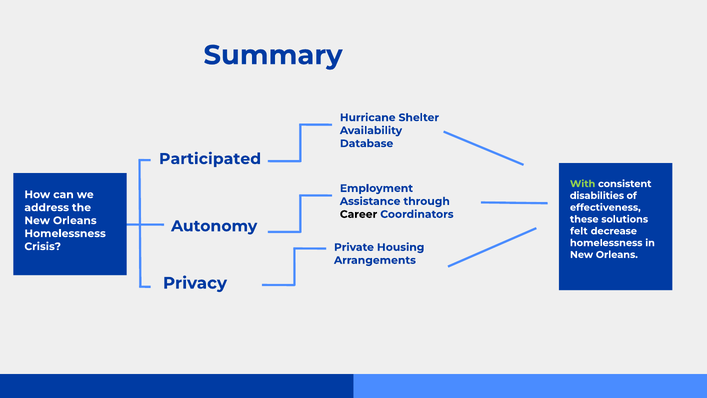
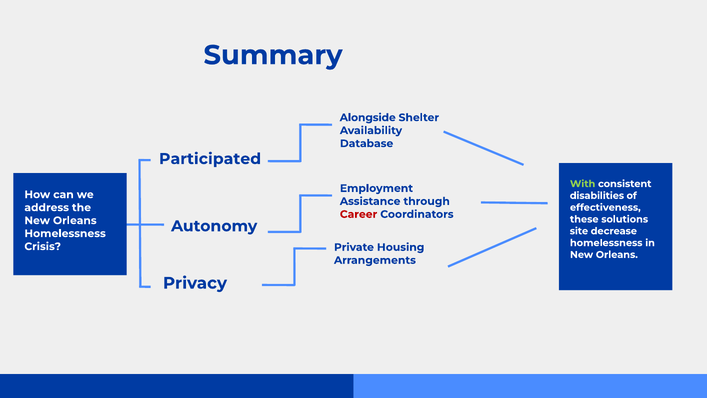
Hurricane: Hurricane -> Alongside (368, 117)
Career colour: black -> red (359, 214)
felt: felt -> site (579, 231)
